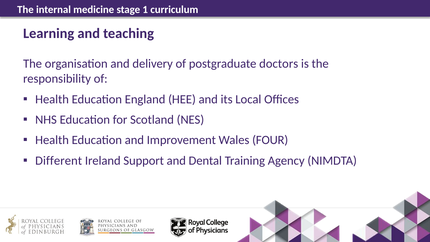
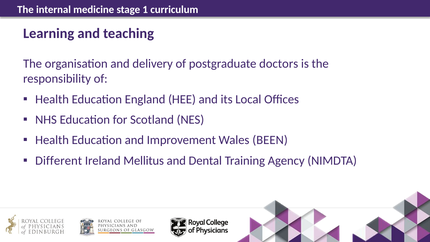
FOUR: FOUR -> BEEN (270, 140)
Support: Support -> Mellitus (144, 160)
